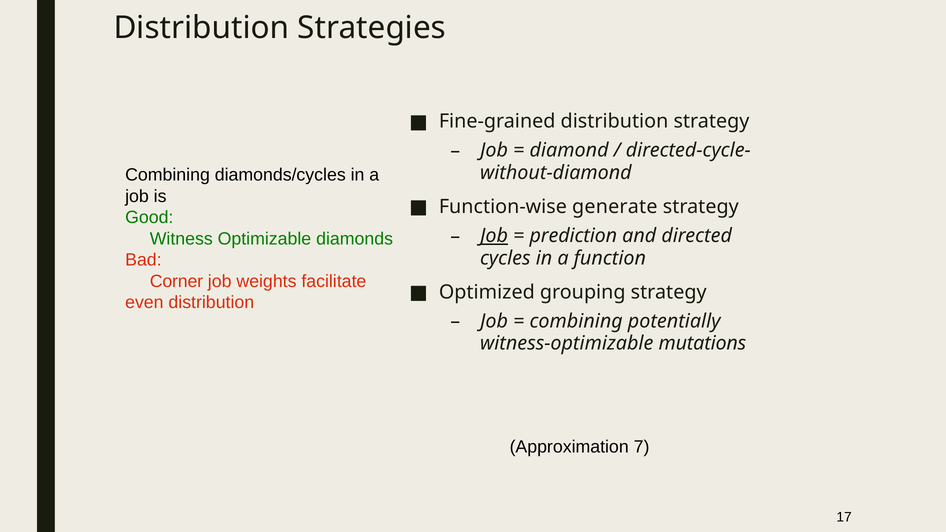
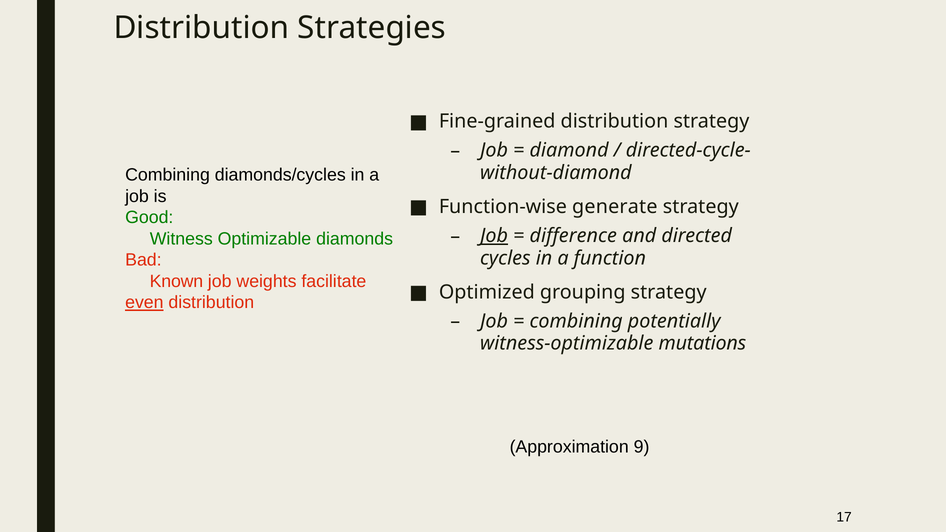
prediction: prediction -> difference (573, 236)
Corner: Corner -> Known (176, 281)
even underline: none -> present (144, 303)
7: 7 -> 9 (642, 447)
